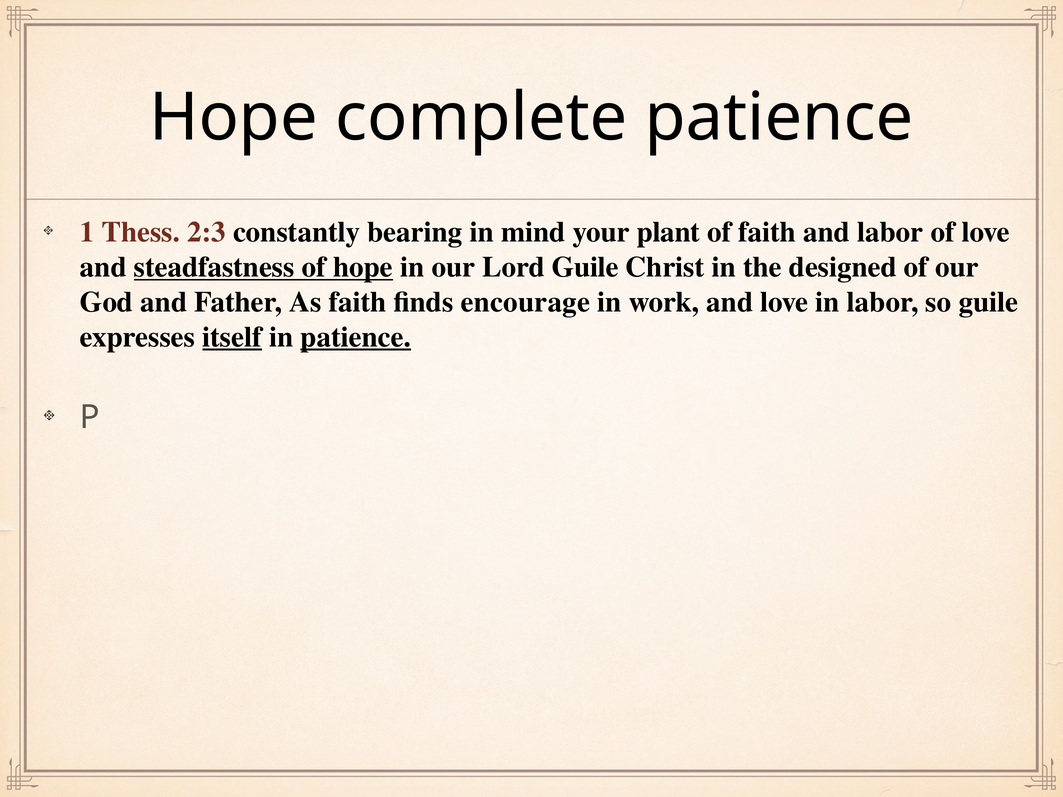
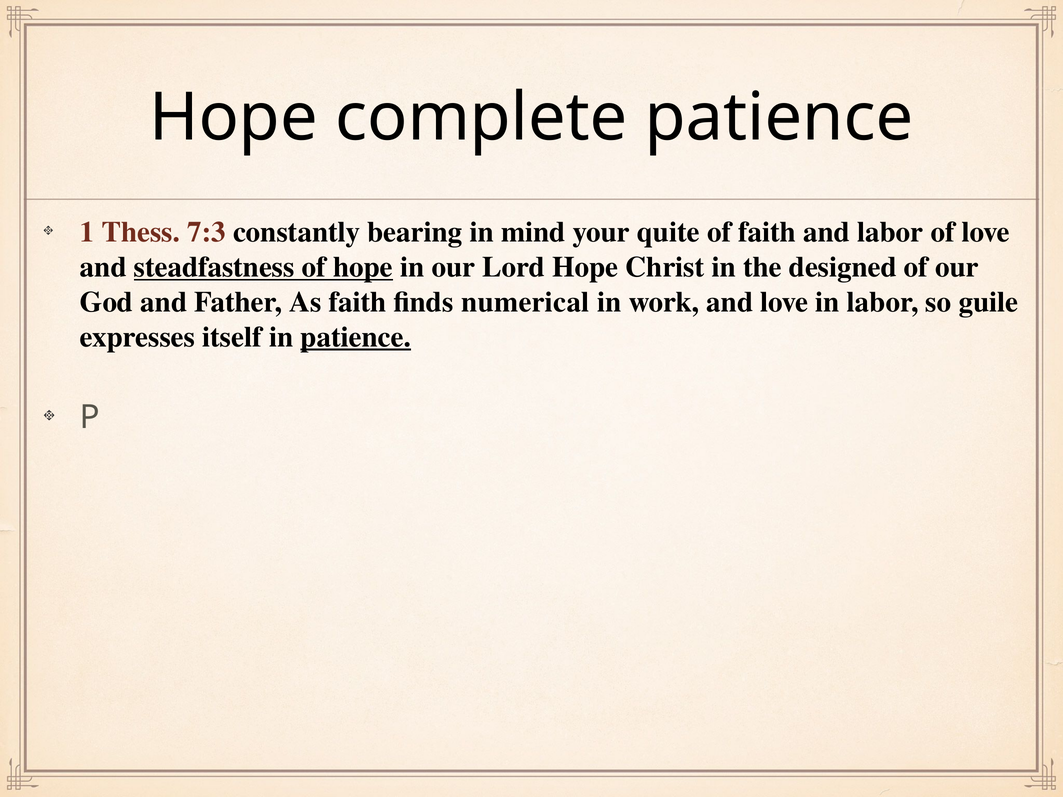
2:3: 2:3 -> 7:3 (206, 232)
plant: plant -> quite (668, 232)
Lord Guile: Guile -> Hope (585, 267)
encourage: encourage -> numerical (525, 302)
itself underline: present -> none (232, 337)
